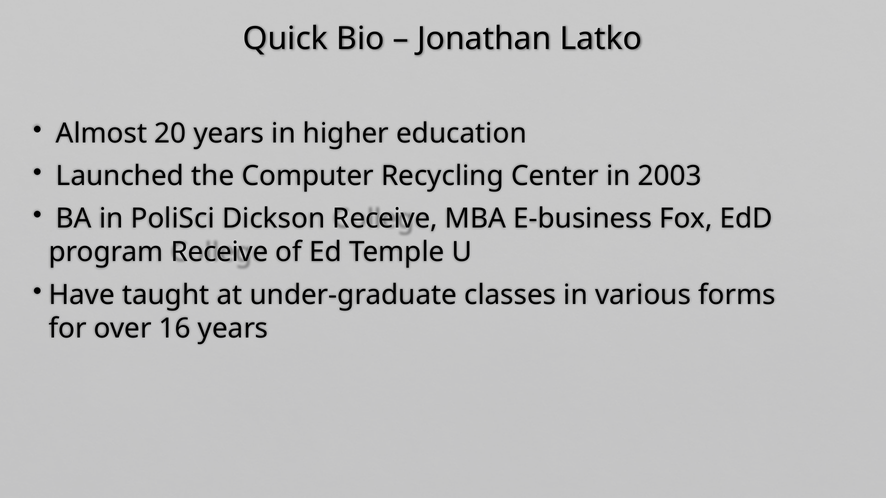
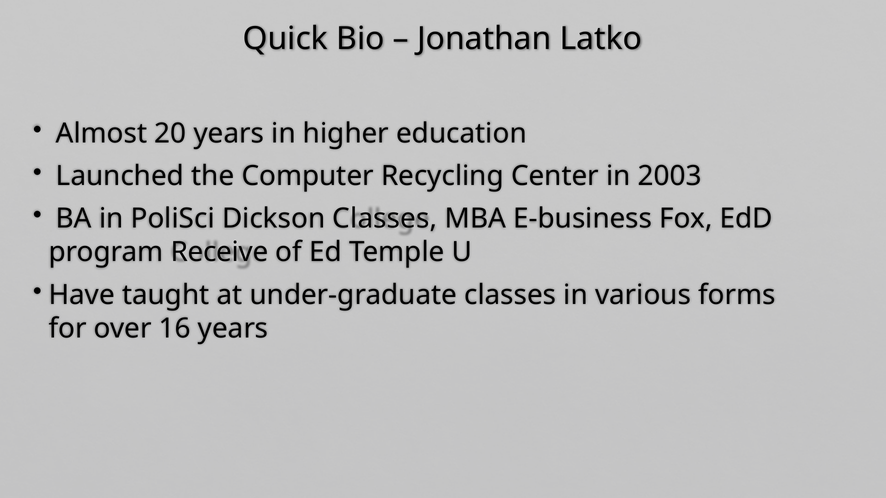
Dickson Receive: Receive -> Classes (385, 219)
